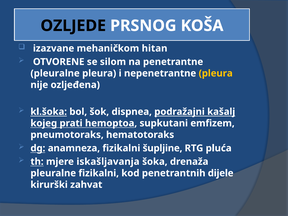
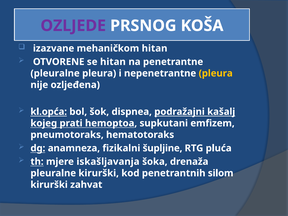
OZLJEDE colour: black -> purple (73, 26)
se silom: silom -> hitan (113, 62)
kl.šoka: kl.šoka -> kl.opća (49, 112)
pleuralne fizikalni: fizikalni -> kirurški (99, 173)
dijele: dijele -> silom (221, 173)
